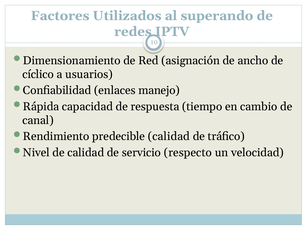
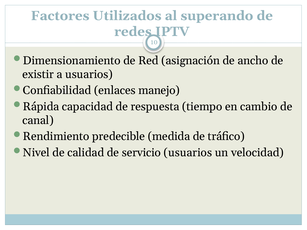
cíclico: cíclico -> existir (38, 74)
predecible calidad: calidad -> medida (169, 137)
servicio respecto: respecto -> usuarios (188, 153)
